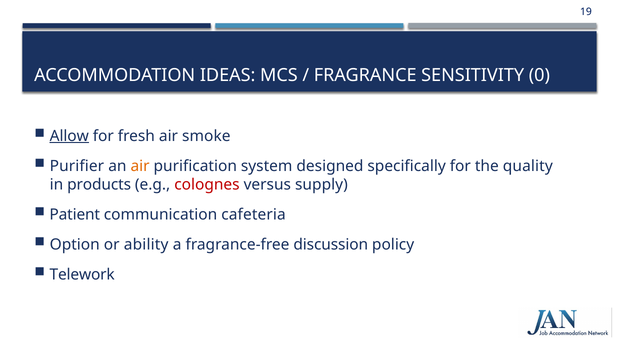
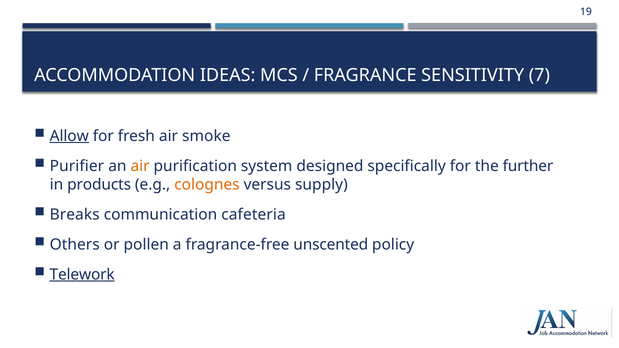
0: 0 -> 7 (539, 75)
quality: quality -> further (528, 166)
colognes colour: red -> orange (207, 185)
Patient: Patient -> Breaks (75, 215)
Option: Option -> Others (75, 245)
ability: ability -> pollen (146, 245)
discussion: discussion -> unscented (331, 245)
Telework underline: none -> present (82, 275)
